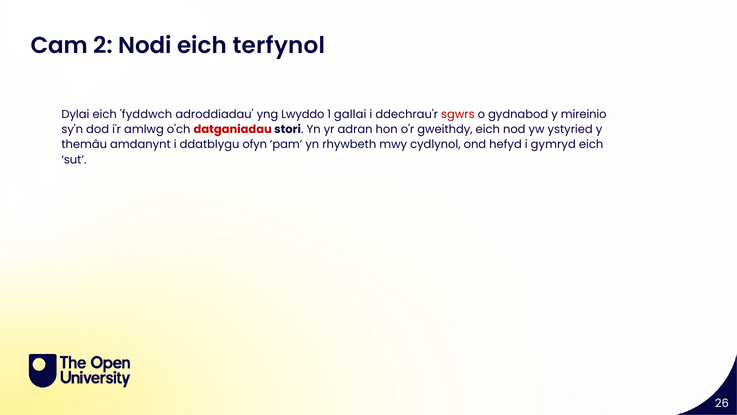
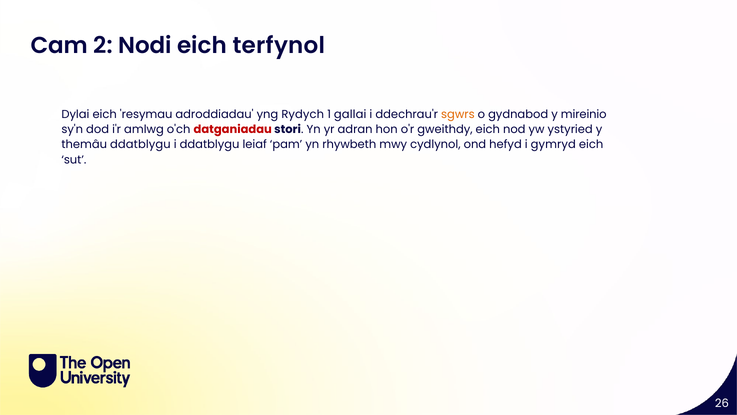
fyddwch: fyddwch -> resymau (146, 114)
Lwyddo: Lwyddo -> Rydych (303, 114)
sgwrs colour: red -> orange (458, 114)
themâu amdanynt: amdanynt -> ddatblygu (140, 144)
ofyn: ofyn -> leiaf (255, 144)
